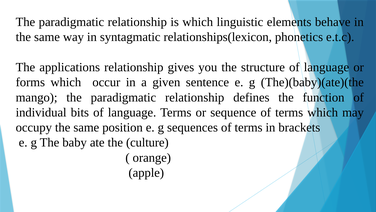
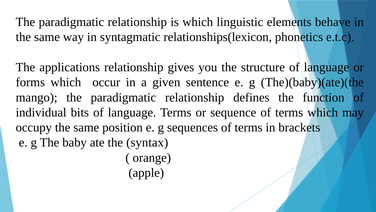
culture: culture -> syntax (147, 142)
